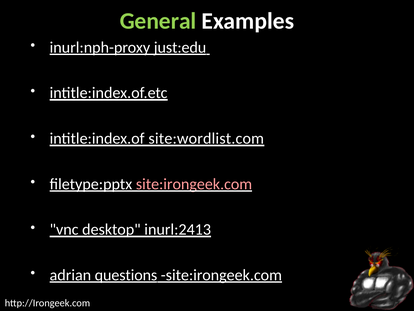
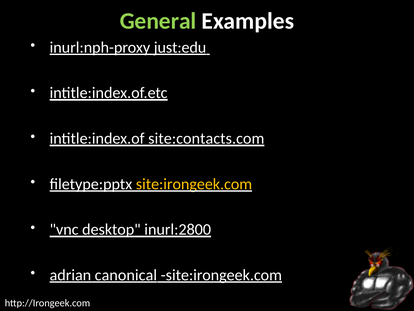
site:wordlist.com: site:wordlist.com -> site:contacts.com (206, 138)
site:irongeek.com colour: pink -> yellow (194, 184)
inurl:2413: inurl:2413 -> inurl:2800 (178, 229)
questions: questions -> canonical (126, 275)
